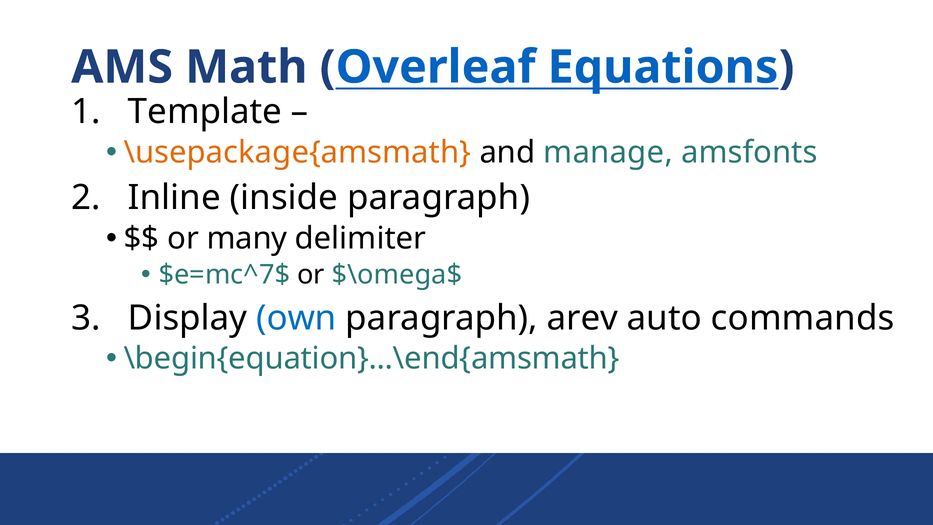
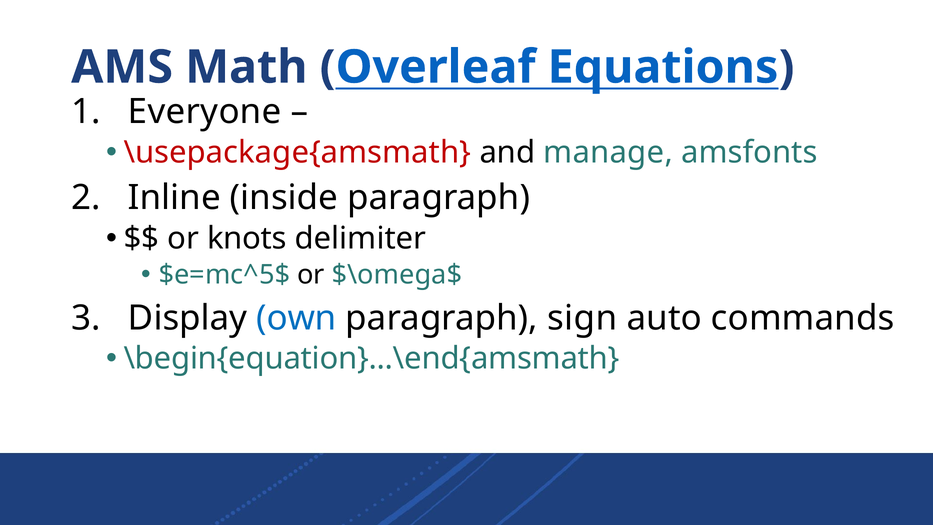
Template: Template -> Everyone (205, 112)
\usepackage{amsmath colour: orange -> red (297, 152)
many: many -> knots (247, 238)
$e=mc^7$: $e=mc^7$ -> $e=mc^5$ (224, 275)
arev: arev -> sign (582, 318)
